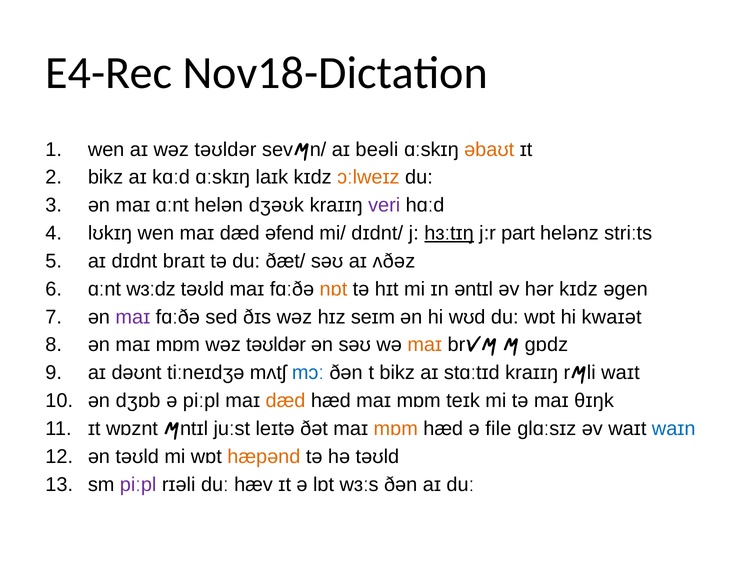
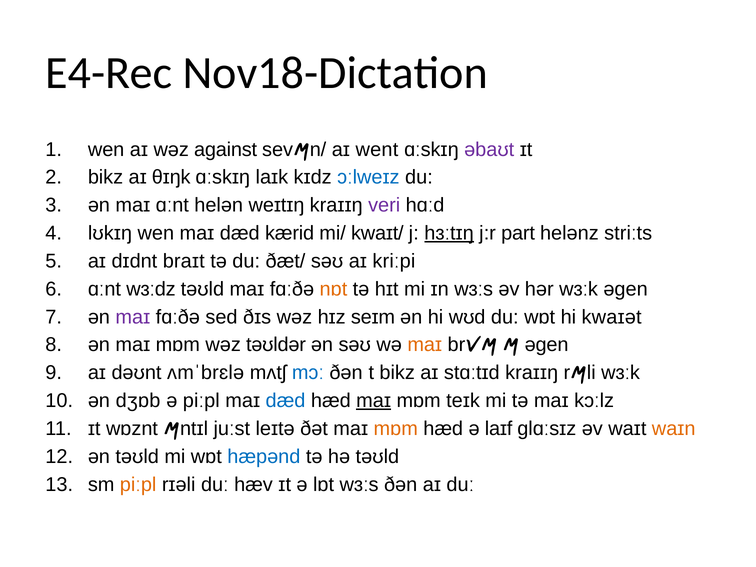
aɪ wəz təʊldər: təʊldər -> against (226, 149)
beəli: beəli -> went (377, 149)
əbaʊt colour: orange -> purple (489, 149)
kɑːd: kɑːd -> θɪŋk (171, 177)
ɔːlweɪz colour: orange -> blue (368, 177)
dʒəʊk: dʒəʊk -> weɪtɪŋ (276, 205)
əfend: əfend -> kærid (290, 233)
dɪdnt/: dɪdnt/ -> kwaɪt/ (377, 233)
ʌðəz: ʌðəz -> kriːpi (394, 261)
ɪn əntɪl: əntɪl -> wɜːs (474, 289)
hər kɪdz: kɪdz -> wɜːk (579, 289)
ɡɒdz: ɡɒdz -> əɡen (547, 345)
tiːneɪdʒə: tiːneɪdʒə -> ʌmˈbrɛlə (206, 373)
waɪt: waɪt -> wɜːk (621, 373)
dæd colour: orange -> blue (286, 401)
maɪ underline: none -> present (374, 401)
θɪŋk: θɪŋk -> kɔːlz (594, 401)
file: file -> laɪf (499, 429)
waɪn colour: blue -> orange (674, 429)
hæpənd colour: orange -> blue (264, 457)
piːpl colour: purple -> orange (138, 484)
